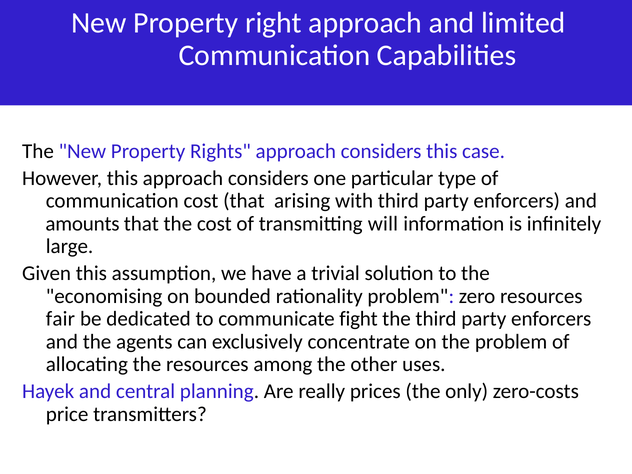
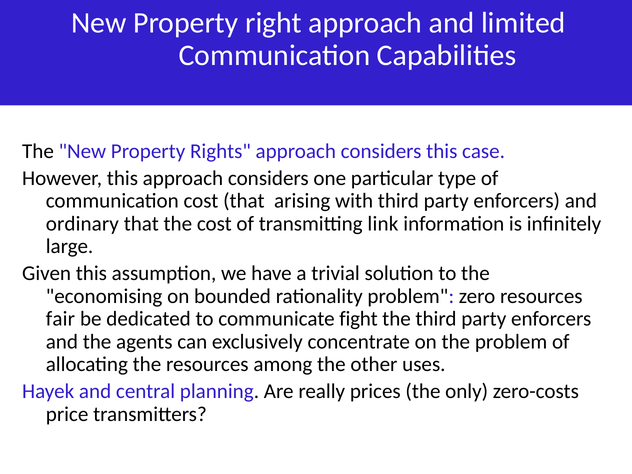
amounts: amounts -> ordinary (82, 224)
will: will -> link (383, 224)
